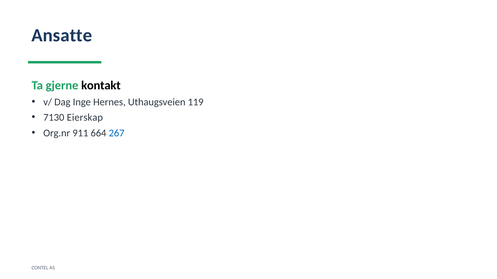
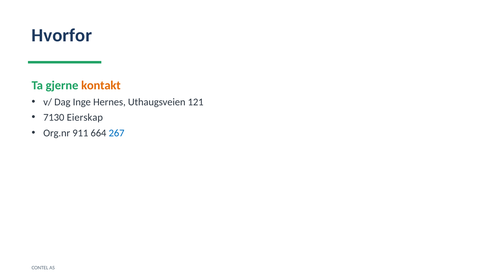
Ansatte: Ansatte -> Hvorfor (62, 35)
kontakt colour: black -> orange (101, 86)
119: 119 -> 121 (196, 102)
